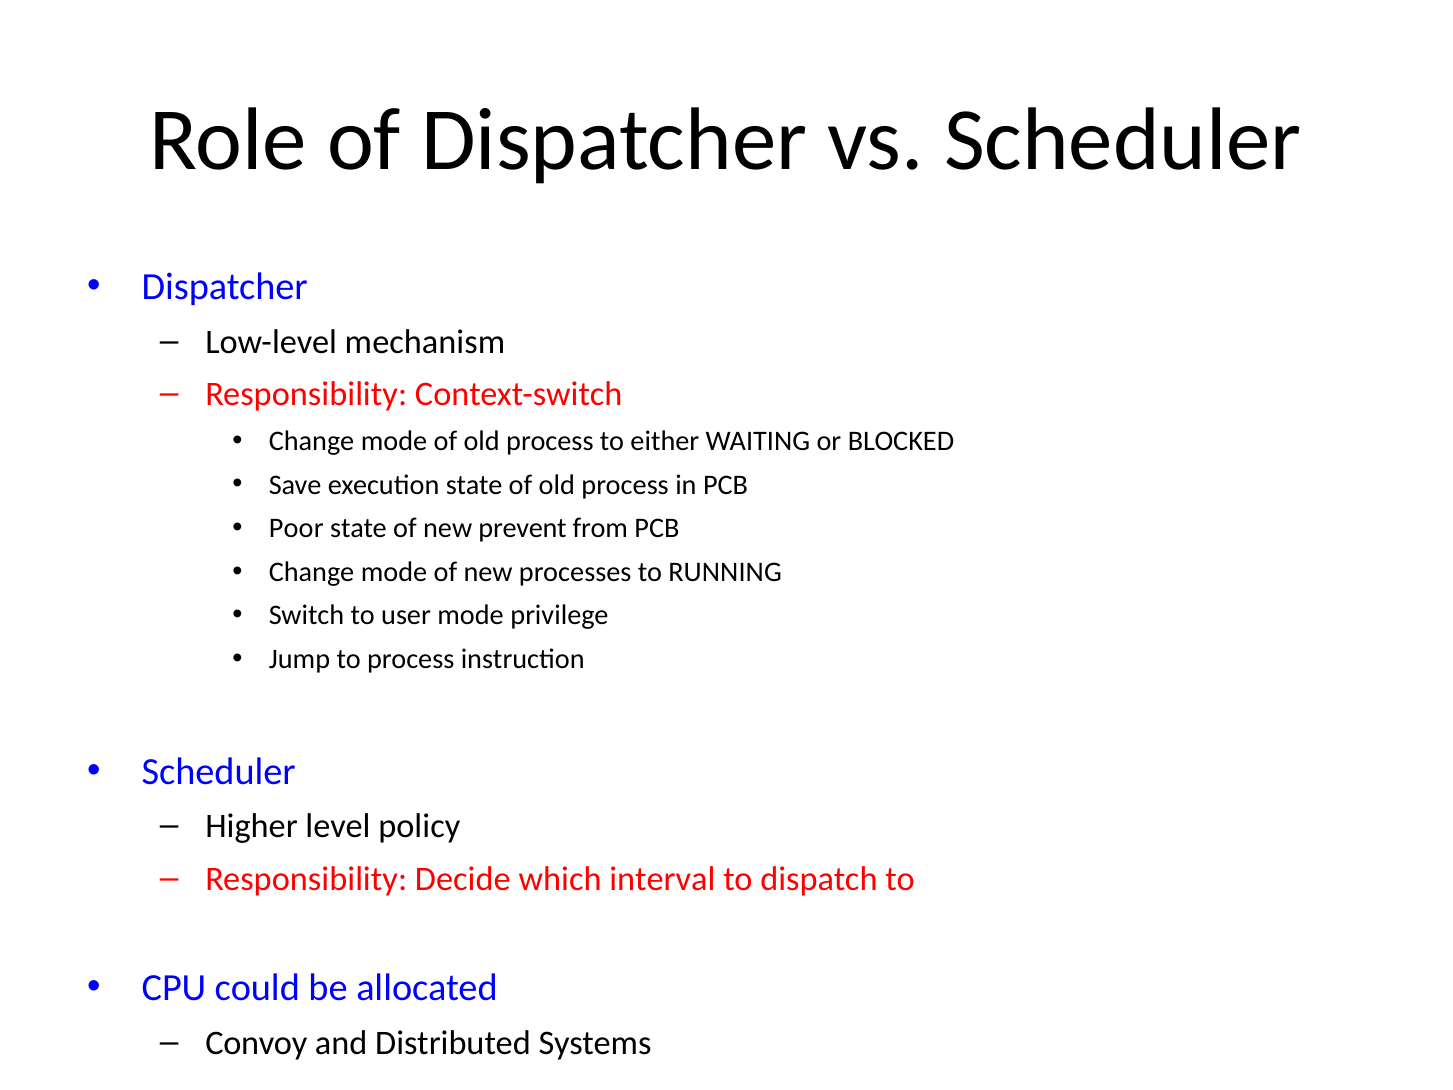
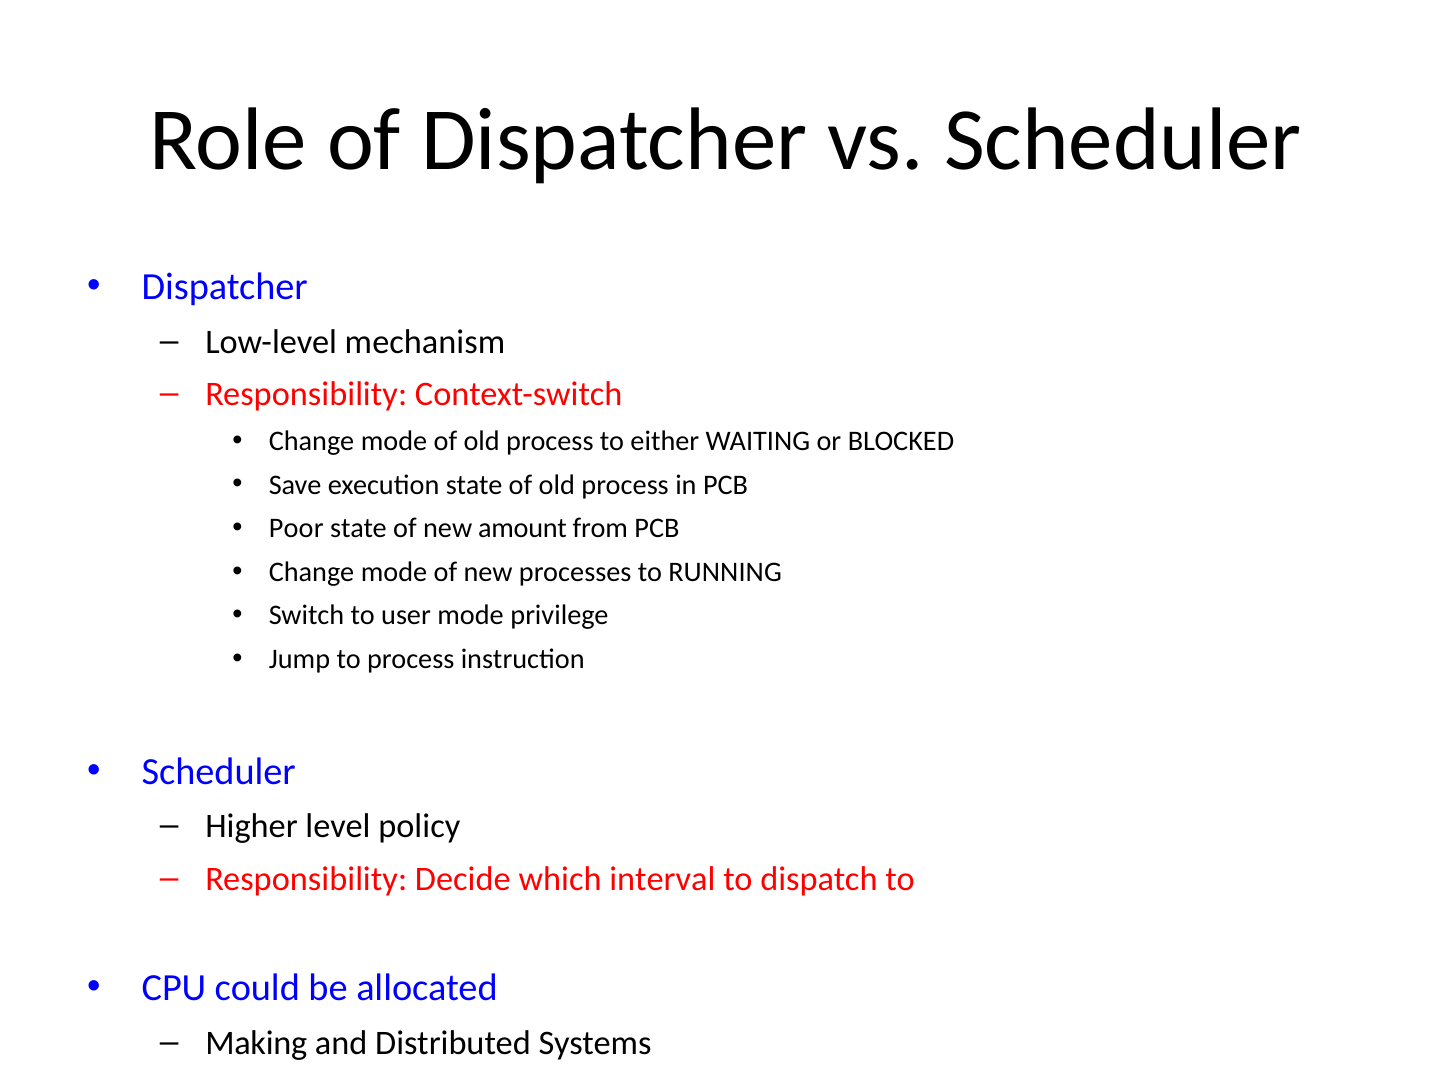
prevent: prevent -> amount (522, 528)
Convoy: Convoy -> Making (256, 1043)
